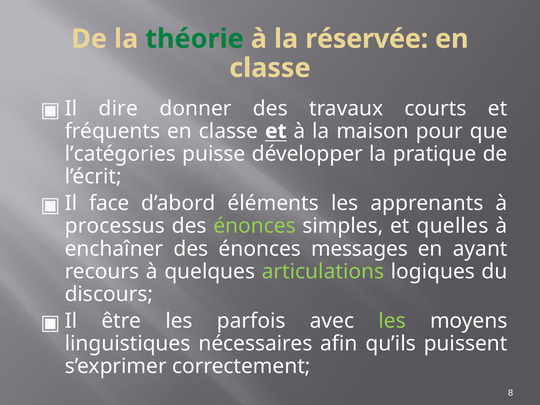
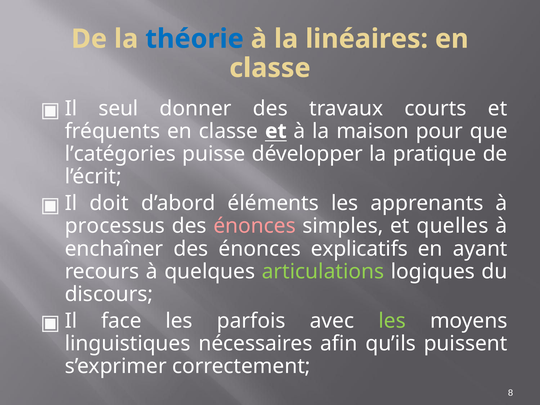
théorie colour: green -> blue (195, 39)
réservée: réservée -> linéaires (367, 39)
dire: dire -> seul (118, 108)
face: face -> doit (109, 203)
énonces colour: light green -> pink (255, 226)
messages: messages -> explicatifs (359, 249)
être: être -> face (121, 321)
